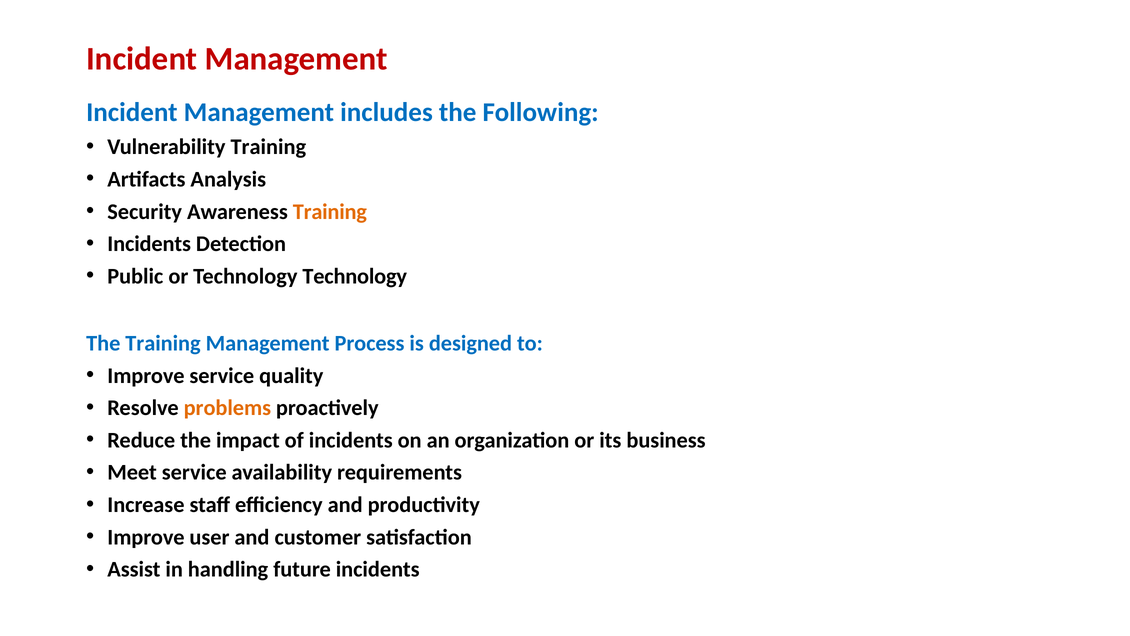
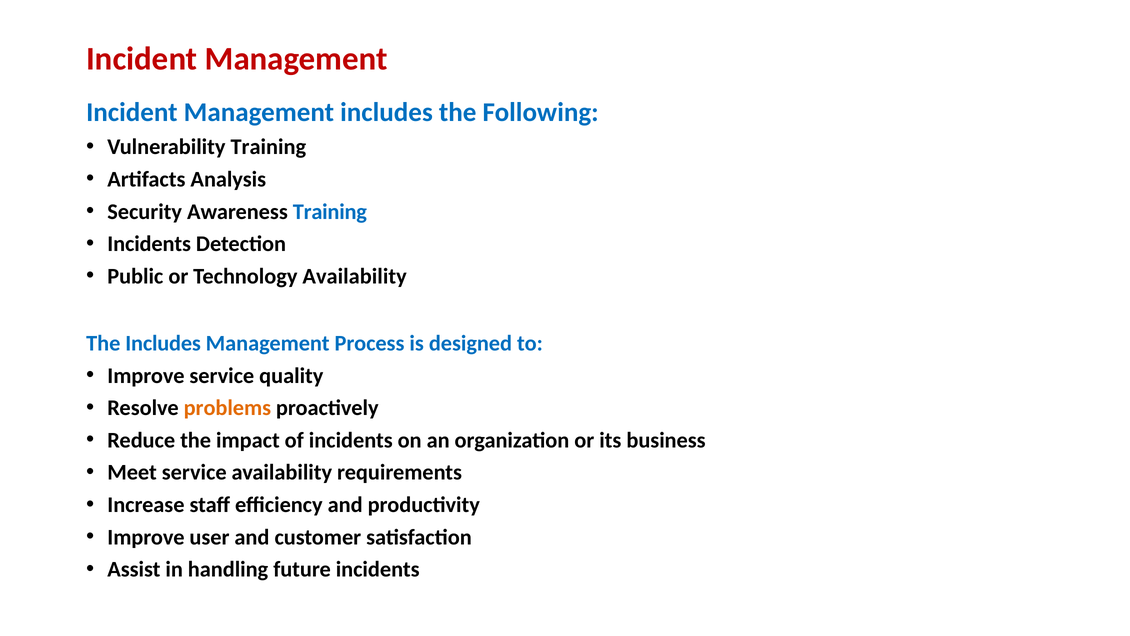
Training colour: orange -> blue (330, 212)
Technology Technology: Technology -> Availability (355, 276)
The Training: Training -> Includes (163, 343)
